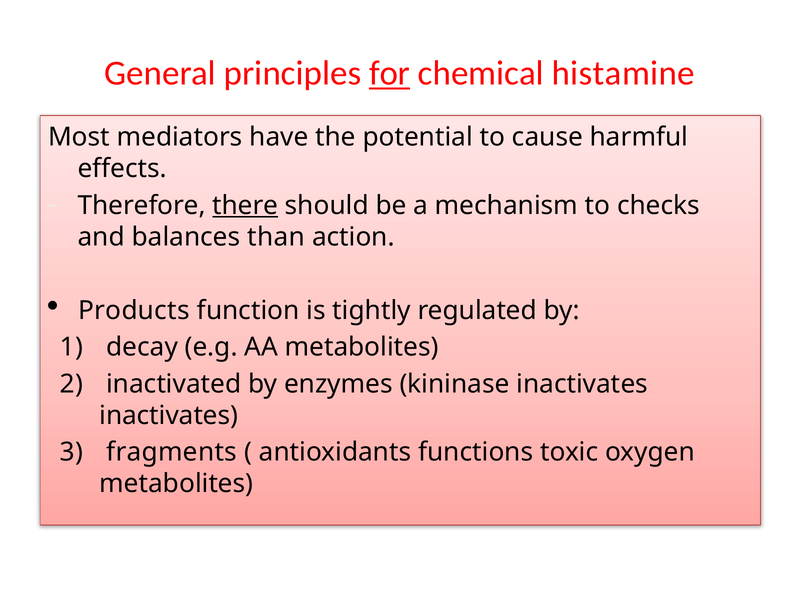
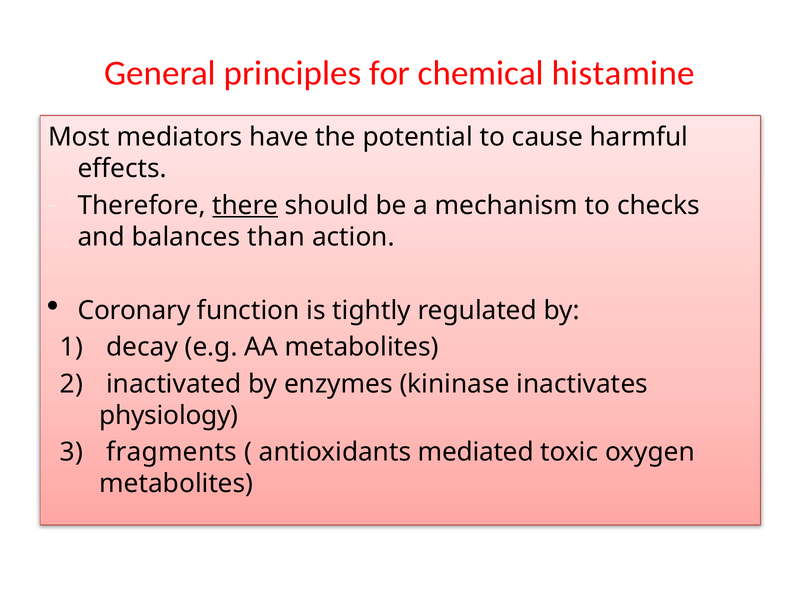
for underline: present -> none (390, 73)
Products: Products -> Coronary (134, 310)
inactivates: inactivates -> physiology (169, 415)
functions: functions -> mediated (476, 452)
